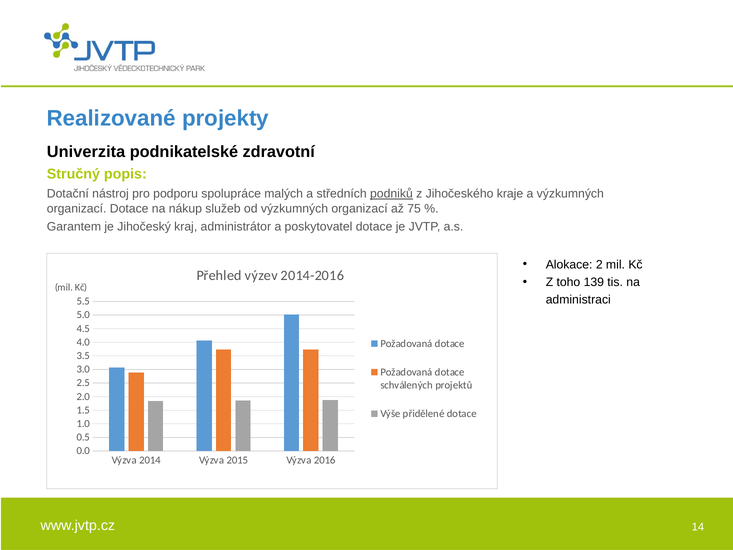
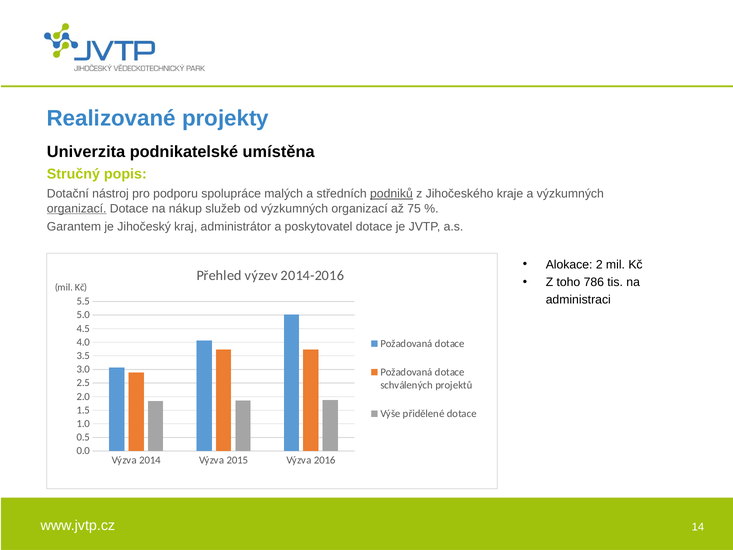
zdravotní: zdravotní -> umístěna (279, 152)
organizací underline: none -> present (77, 208)
139: 139 -> 786 (594, 282)
